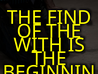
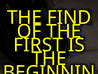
WITH: WITH -> FIRST (38, 45)
